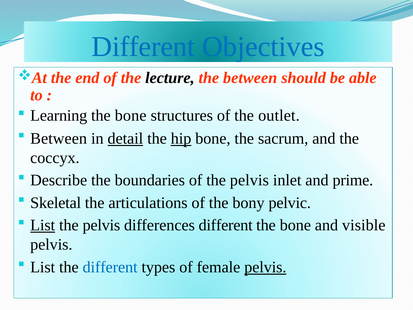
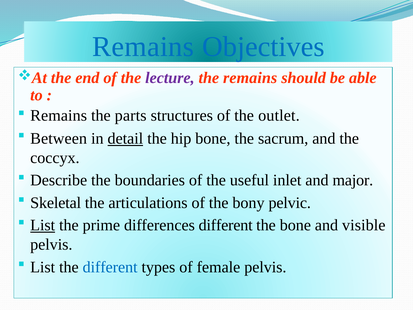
Different: Different -> Remains (143, 47)
lecture colour: black -> purple (170, 78)
the between: between -> remains (250, 78)
Learning: Learning -> Remains (59, 116)
bone: bone -> parts (131, 116)
hip underline: present -> none (181, 138)
of the pelvis: pelvis -> useful (249, 180)
prime: prime -> major (353, 180)
pelvis: pelvis -> prime (101, 225)
pelvis underline: present -> none (265, 267)
